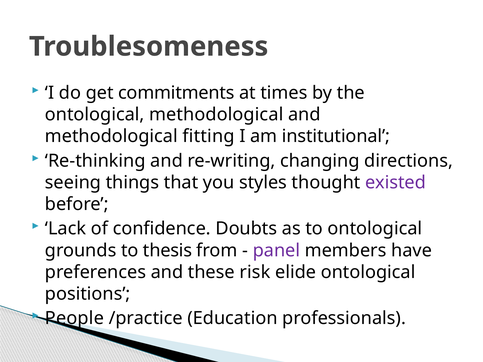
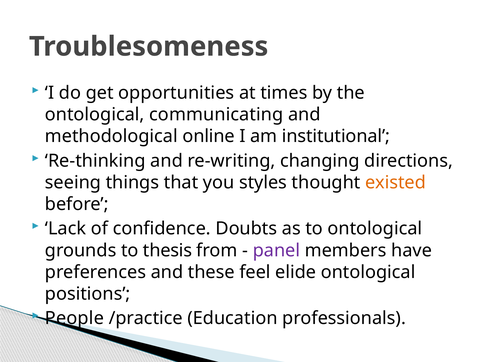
commitments: commitments -> opportunities (176, 93)
ontological methodological: methodological -> communicating (216, 115)
fitting: fitting -> online (209, 136)
existed colour: purple -> orange (395, 183)
risk: risk -> feel (255, 272)
